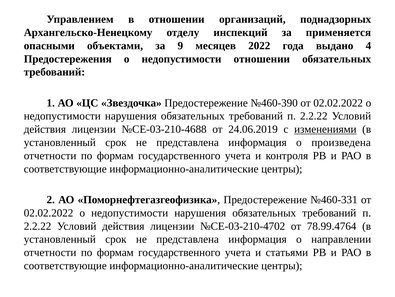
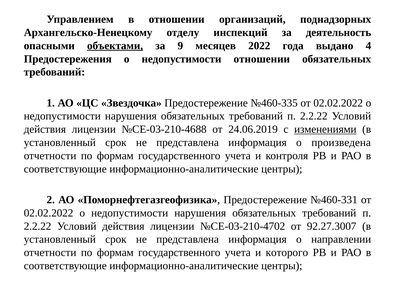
применяется: применяется -> деятельность (339, 32)
объектами underline: none -> present (115, 46)
№460-390: №460-390 -> №460-335 (274, 103)
78.99.4764: 78.99.4764 -> 92.27.3007 (332, 226)
статьями: статьями -> которого (287, 252)
